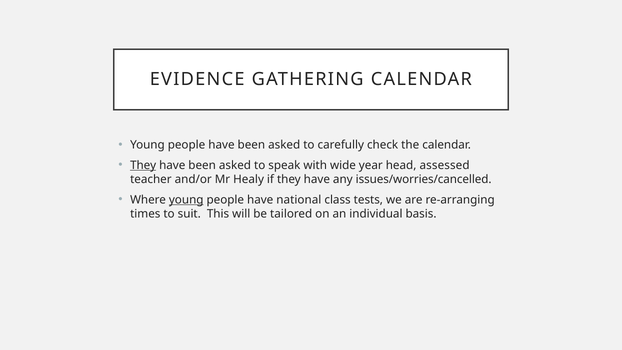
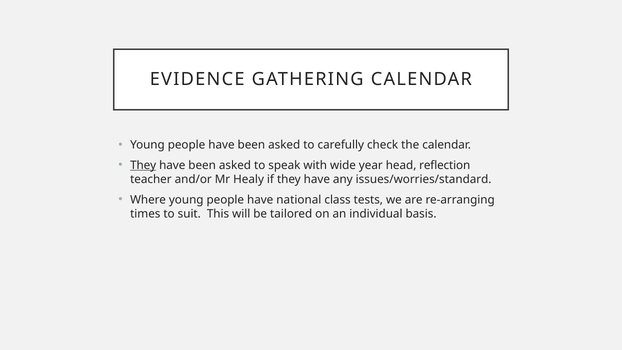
assessed: assessed -> reflection (445, 165)
issues/worries/cancelled: issues/worries/cancelled -> issues/worries/standard (424, 179)
young underline: present -> none (186, 200)
